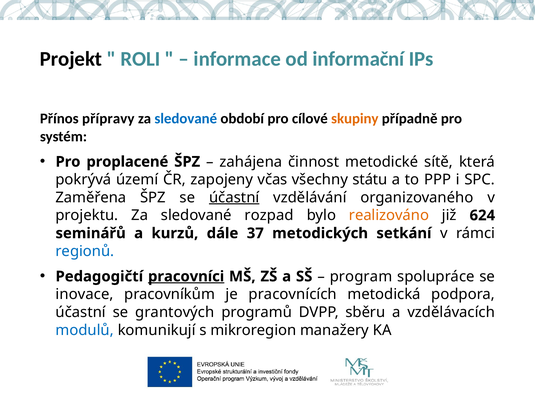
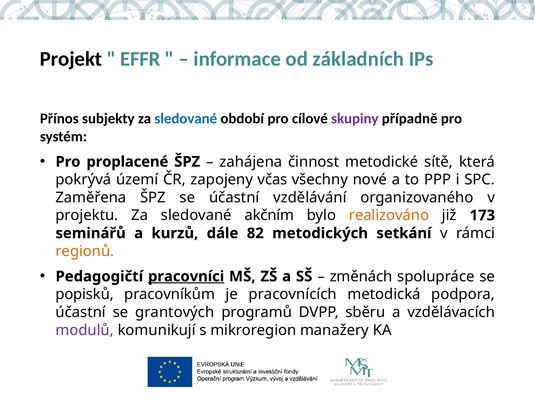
ROLI: ROLI -> EFFR (140, 59)
informační: informační -> základních (358, 59)
přípravy: přípravy -> subjekty (108, 118)
skupiny colour: orange -> purple (355, 118)
státu: státu -> nové (370, 179)
účastní underline: present -> none (234, 197)
rozpad: rozpad -> akčním (269, 215)
624: 624 -> 173 (482, 215)
37: 37 -> 82 (255, 233)
regionů colour: blue -> orange (85, 251)
program: program -> změnách (361, 276)
inovace: inovace -> popisků (85, 294)
modulů colour: blue -> purple (85, 329)
